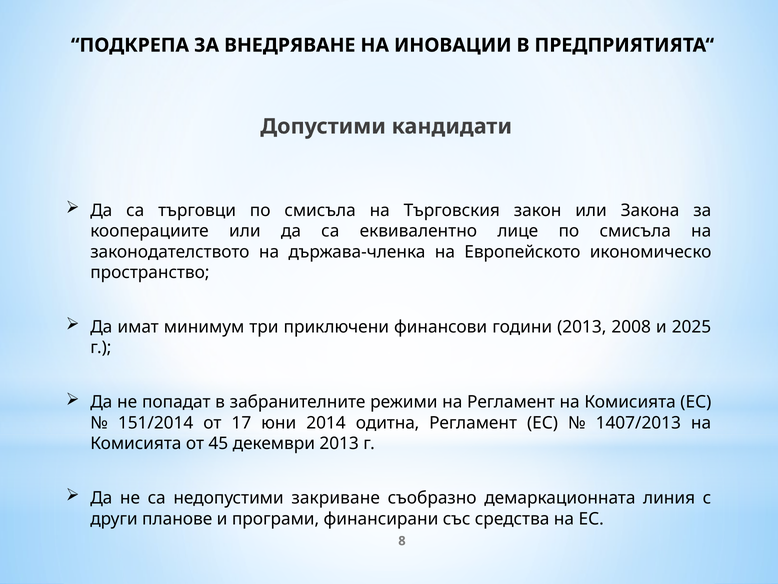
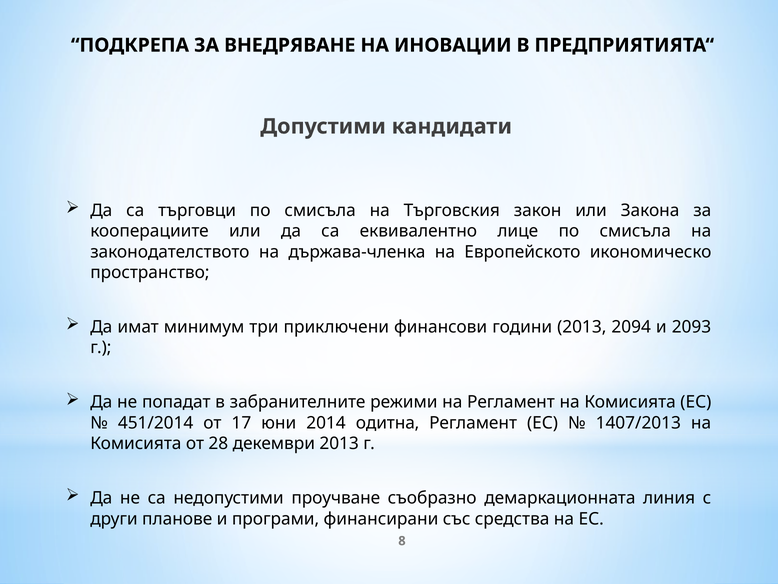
2008: 2008 -> 2094 (631, 327)
2025: 2025 -> 2093 (691, 327)
151/2014: 151/2014 -> 451/2014 (156, 423)
45: 45 -> 28 (218, 443)
закриване: закриване -> проучване (336, 498)
